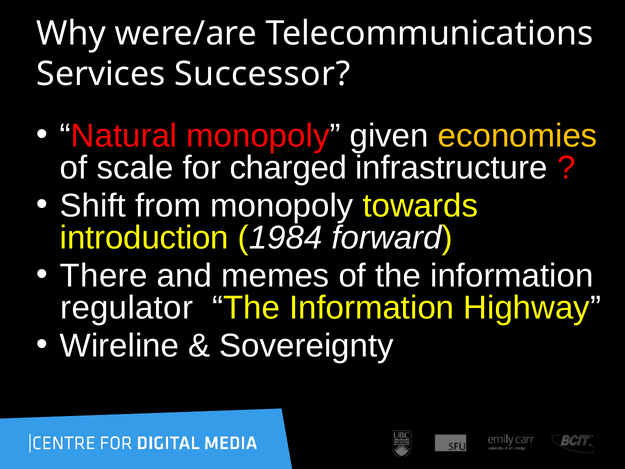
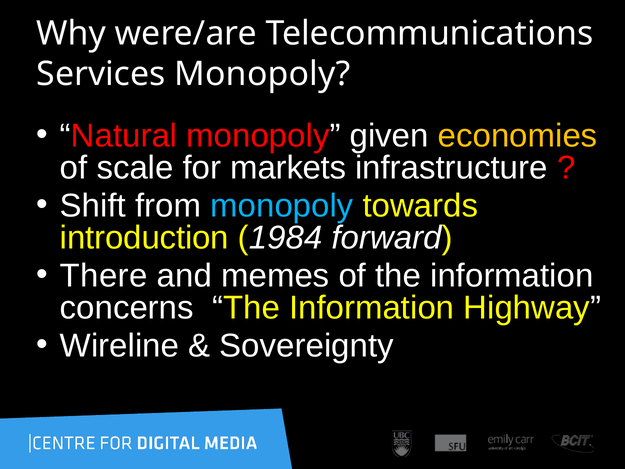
Services Successor: Successor -> Monopoly (262, 74)
charged: charged -> markets (288, 168)
monopoly colour: white -> light blue (282, 206)
regulator: regulator -> concerns (127, 308)
